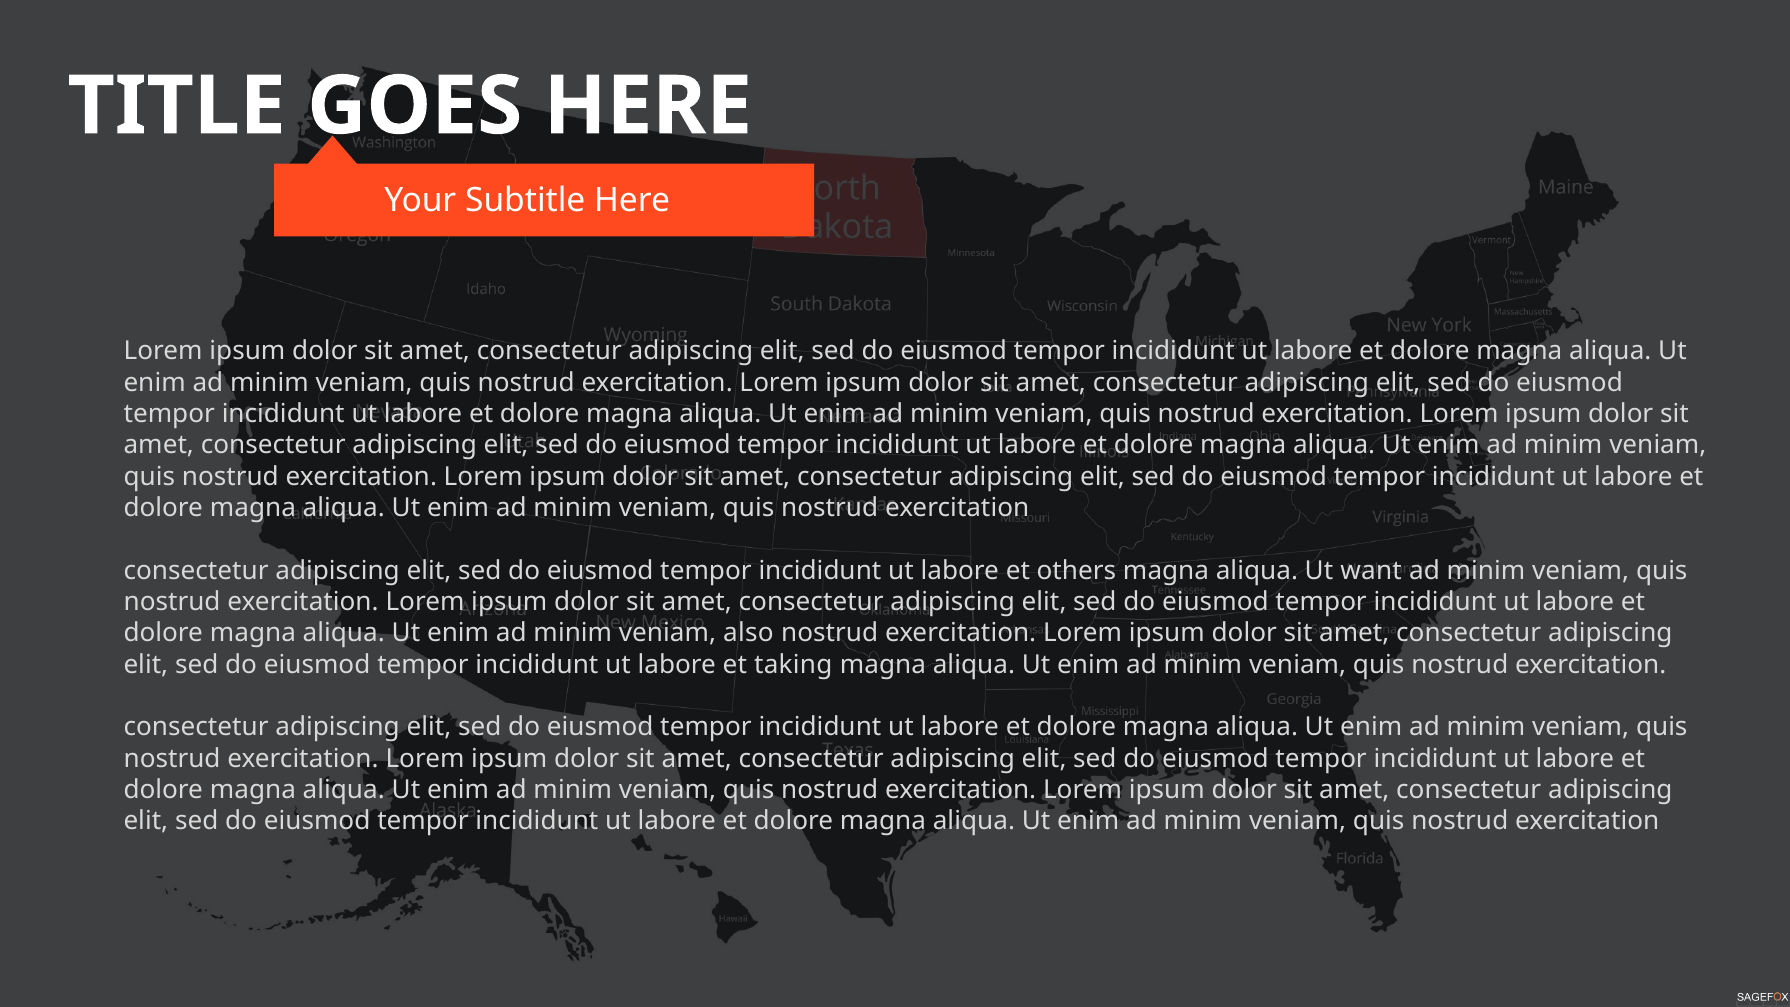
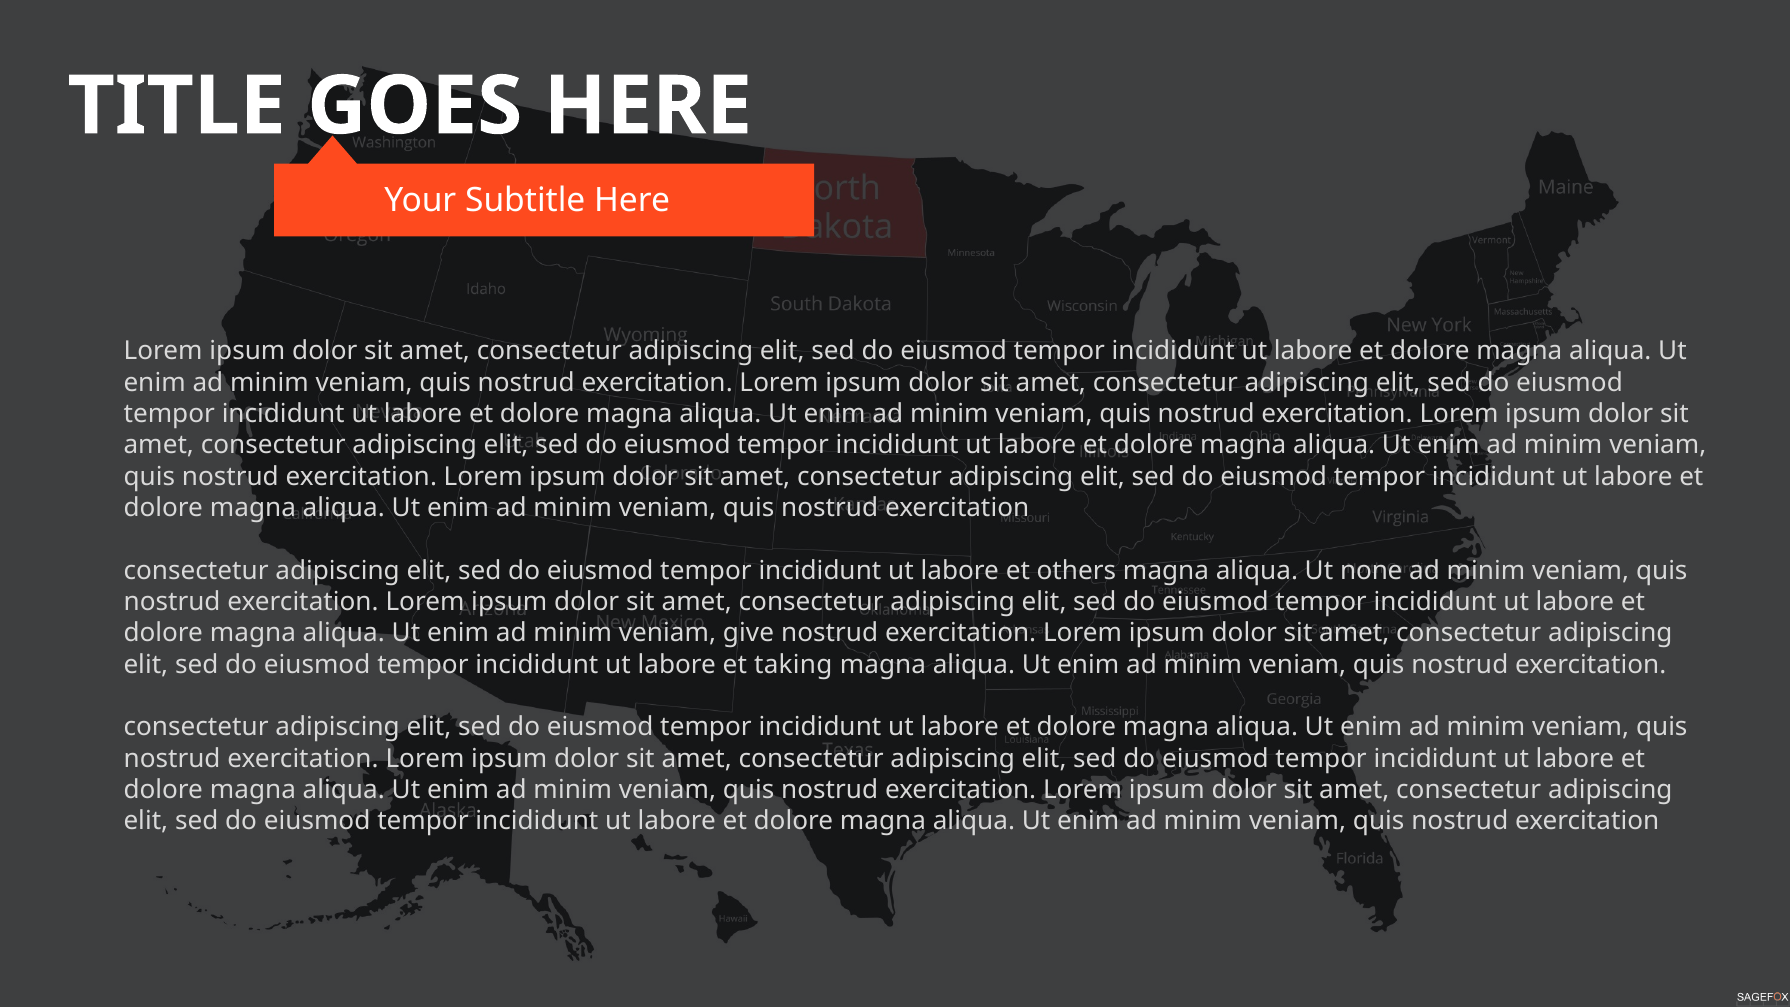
want: want -> none (1371, 570)
also: also -> give (749, 633)
